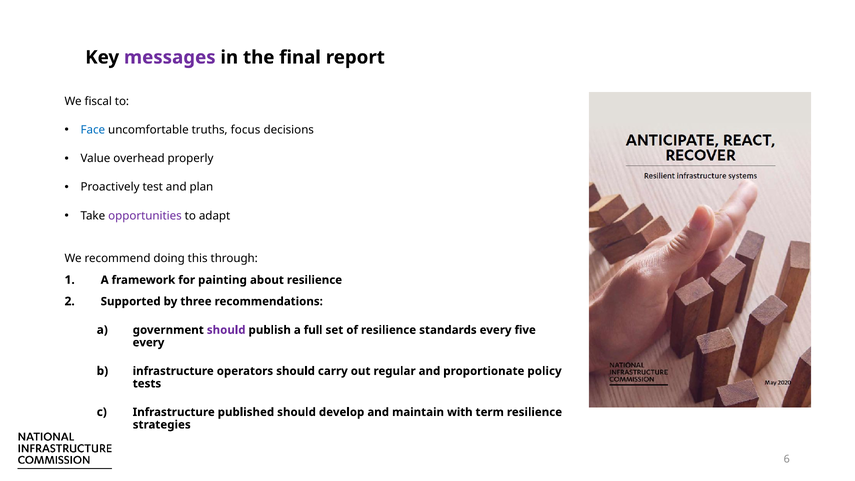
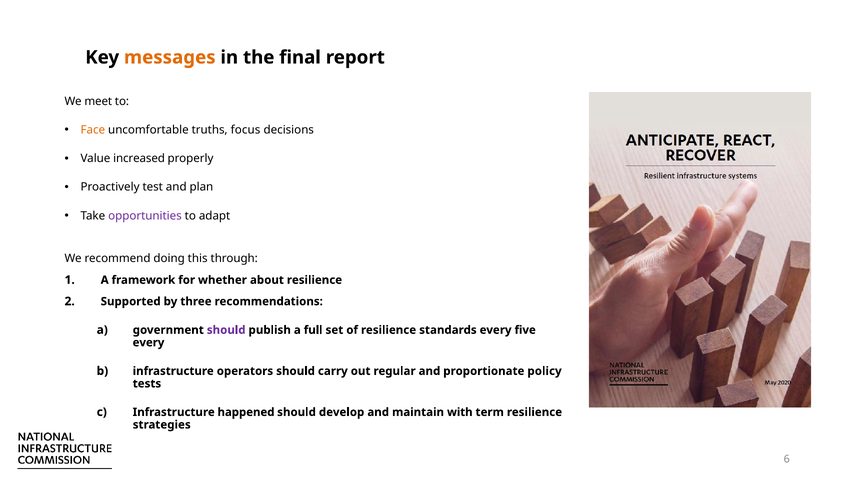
messages colour: purple -> orange (170, 57)
fiscal: fiscal -> meet (98, 101)
Face colour: blue -> orange (93, 130)
overhead: overhead -> increased (139, 159)
painting: painting -> whether (222, 280)
published: published -> happened (246, 412)
